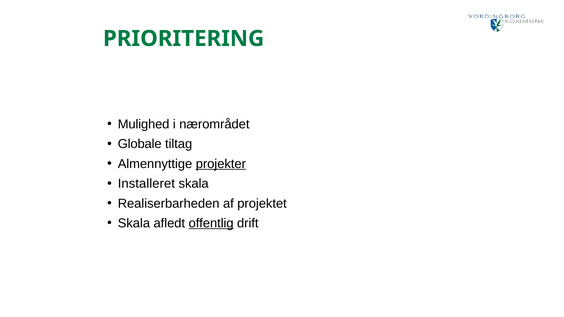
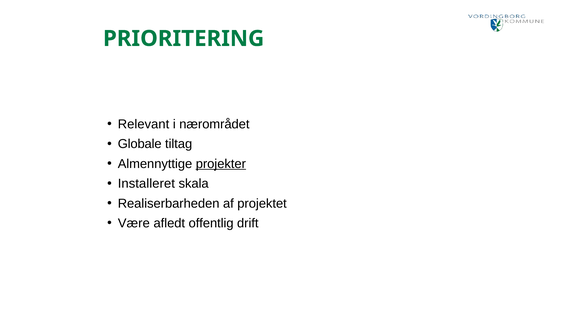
Mulighed: Mulighed -> Relevant (144, 124)
Skala: Skala -> Være (134, 223)
offentlig underline: present -> none (211, 223)
